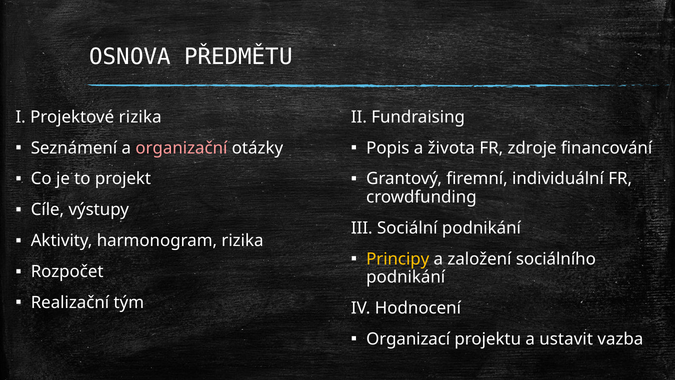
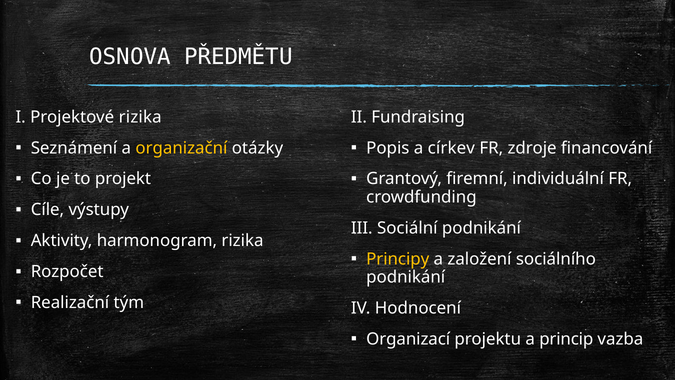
organizační colour: pink -> yellow (181, 148)
života: života -> církev (451, 148)
ustavit: ustavit -> princip (566, 339)
